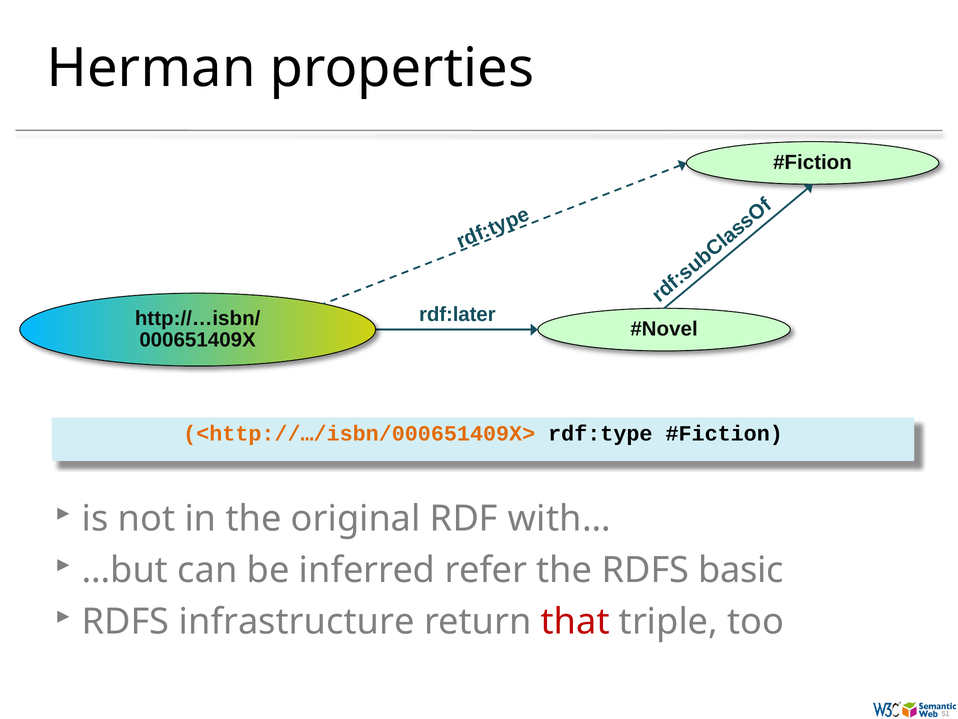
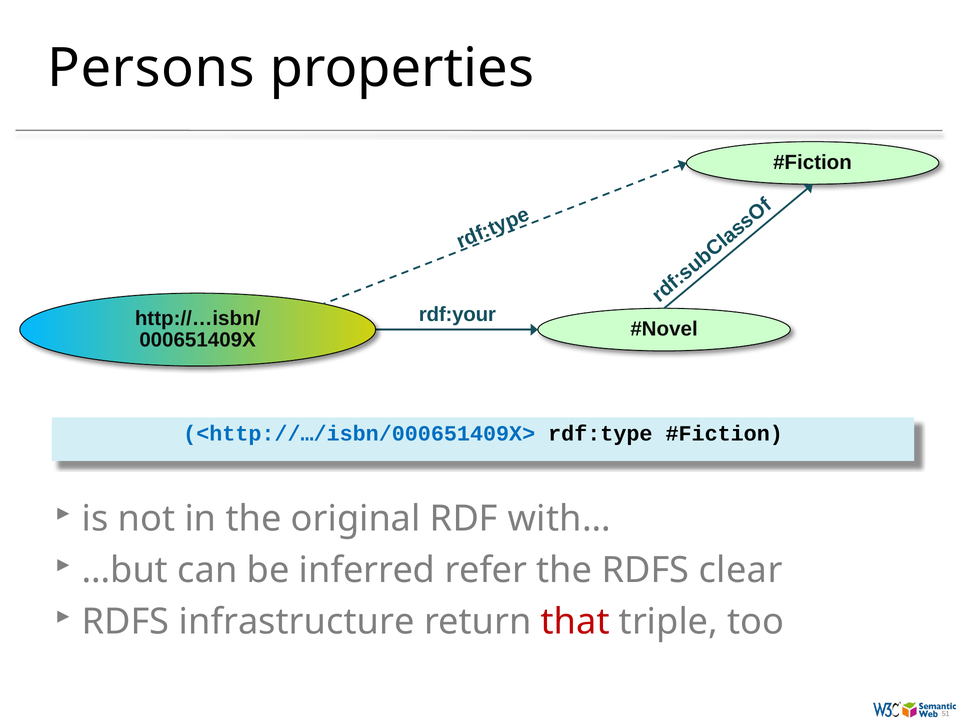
Herman: Herman -> Persons (151, 68)
rdf:later: rdf:later -> rdf:your (457, 314)
<http://…/isbn/000651409X> colour: orange -> blue (359, 433)
basic: basic -> clear (741, 570)
